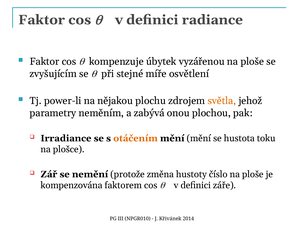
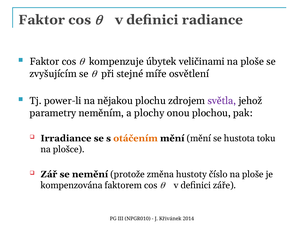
vyzářenou: vyzářenou -> veličinami (202, 62)
světla colour: orange -> purple (222, 101)
zabývá: zabývá -> plochy (149, 113)
